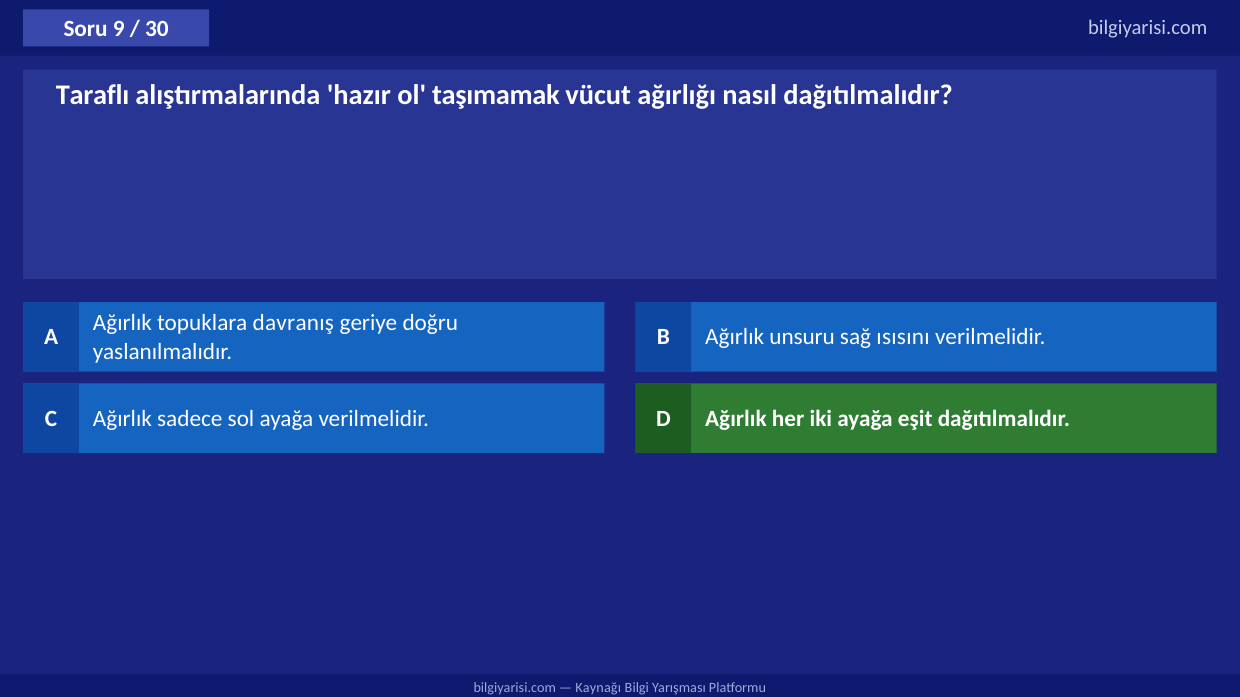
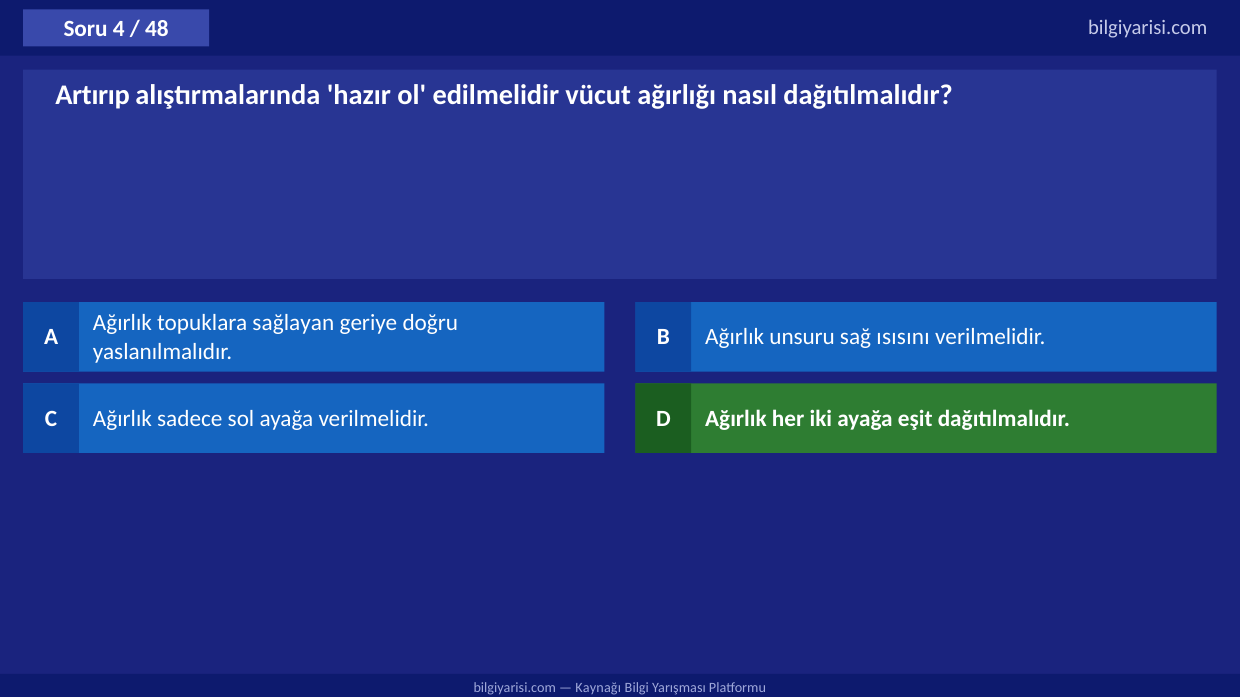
9: 9 -> 4 (119, 28)
30: 30 -> 48 (157, 28)
Taraflı: Taraflı -> Artırıp (93, 95)
taşımamak: taşımamak -> edilmelidir (496, 95)
davranış: davranış -> sağlayan (293, 323)
